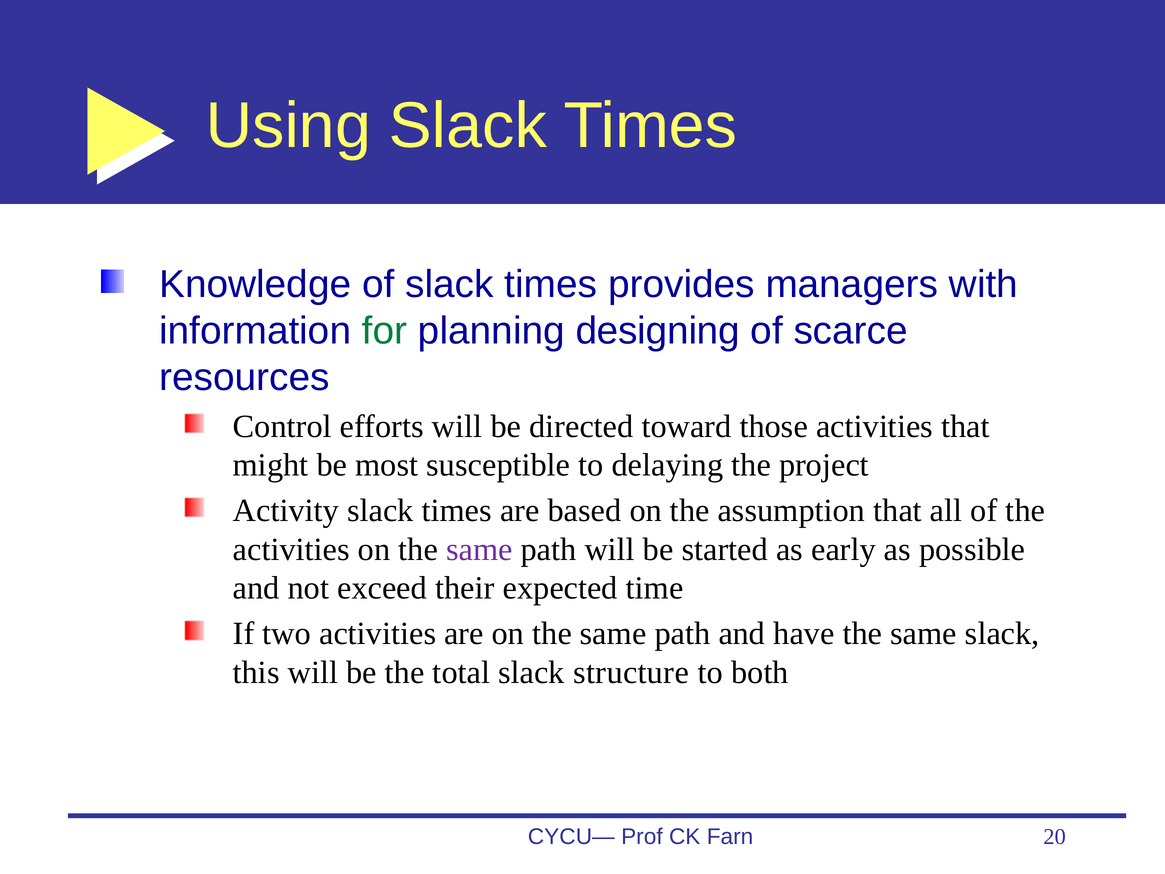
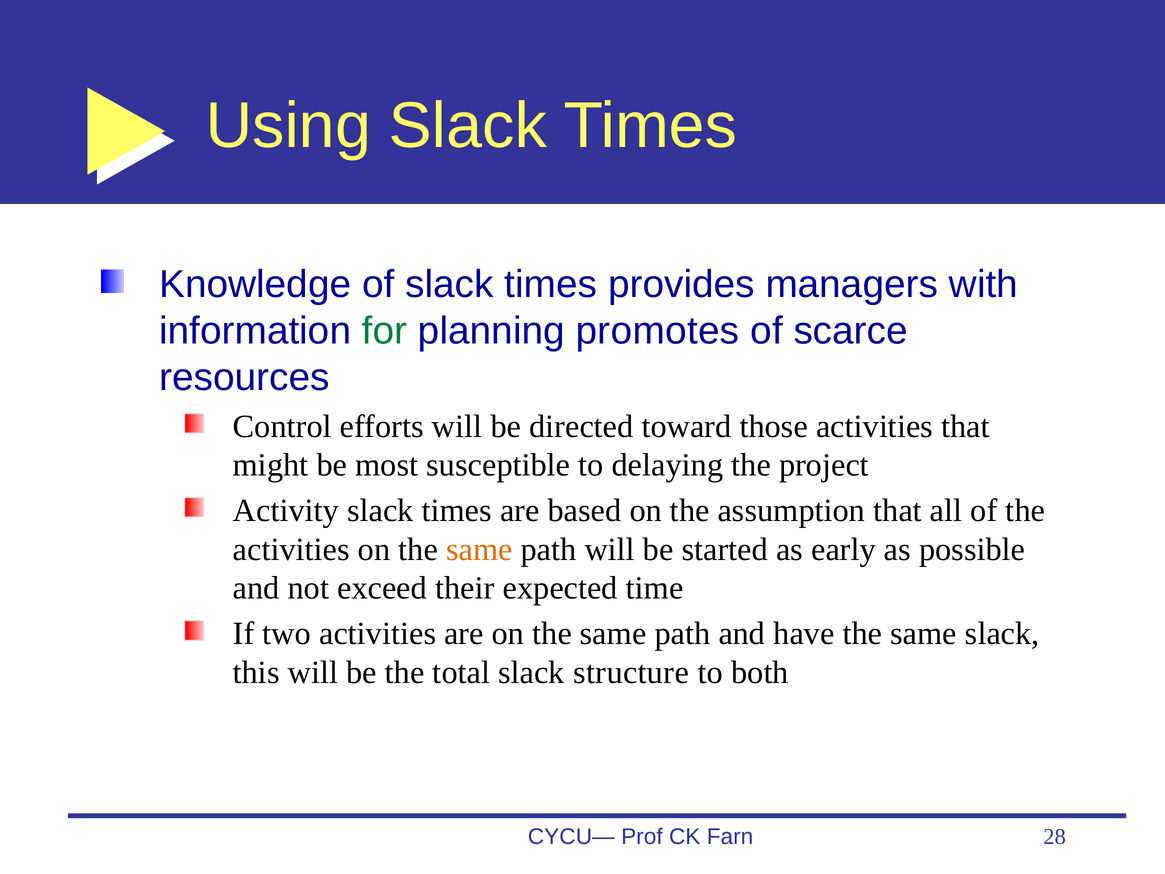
designing: designing -> promotes (657, 331)
same colour: purple -> orange (479, 549)
20: 20 -> 28 (1055, 837)
